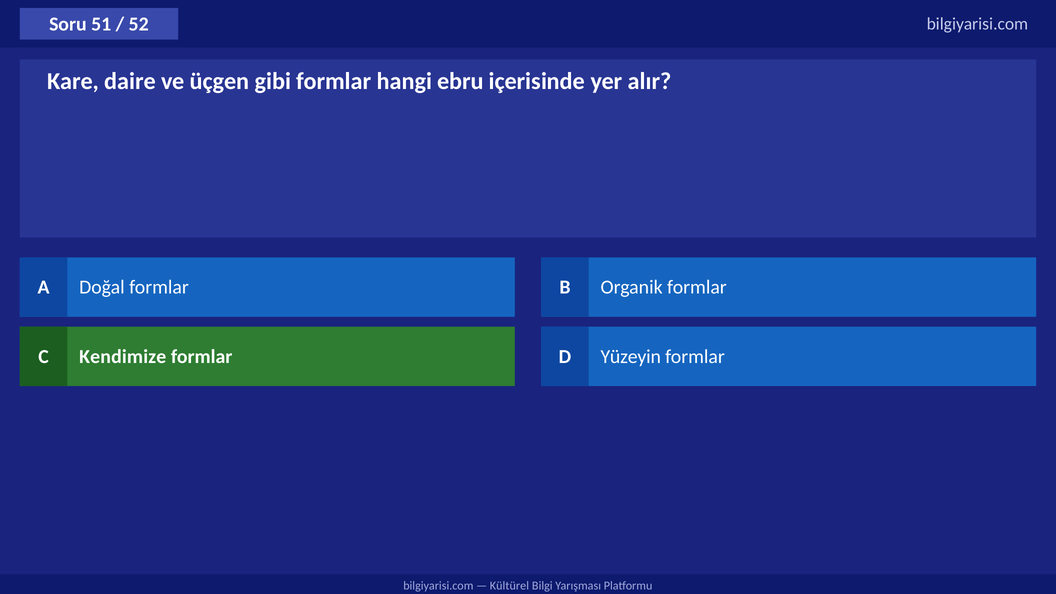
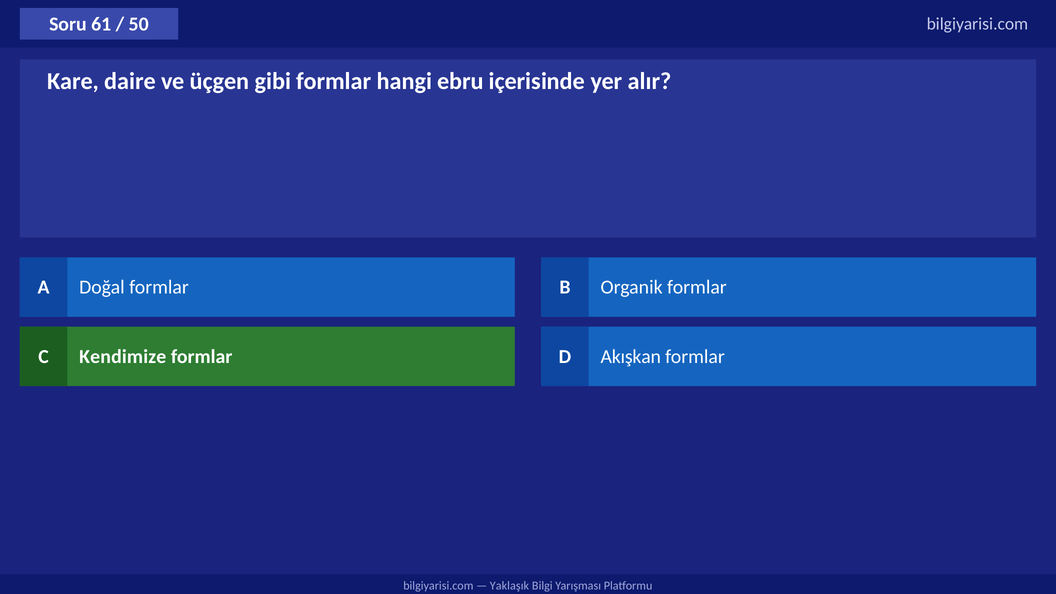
51: 51 -> 61 (101, 24)
52: 52 -> 50 (139, 24)
Yüzeyin: Yüzeyin -> Akışkan (631, 357)
Kültürel: Kültürel -> Yaklaşık (509, 586)
